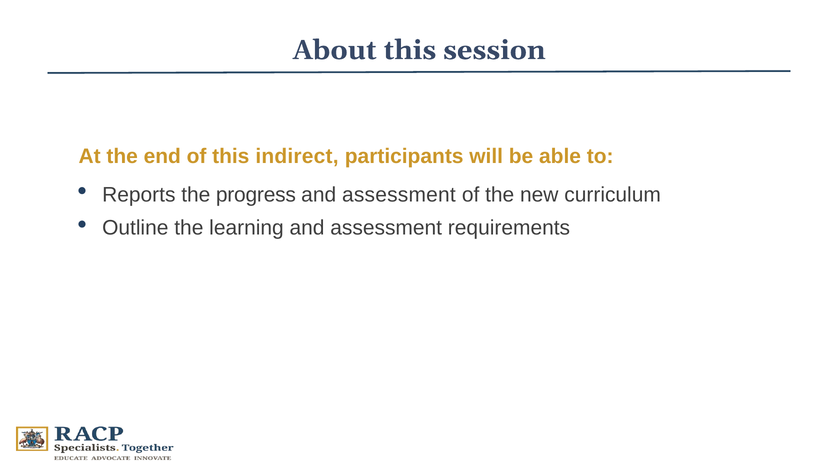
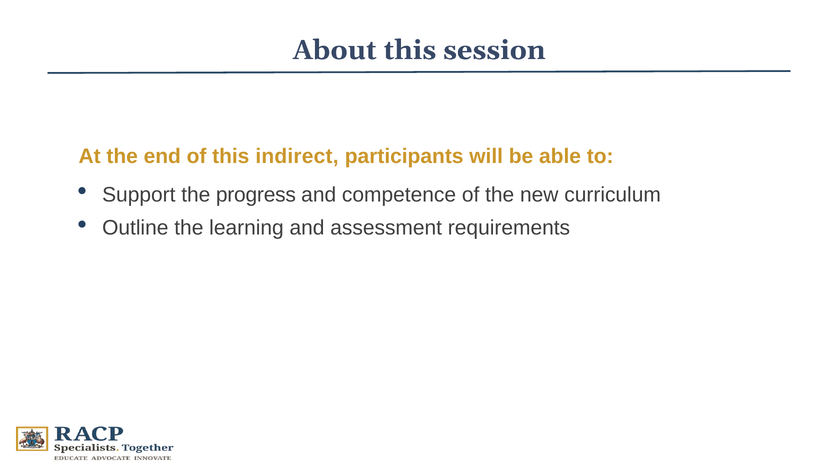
Reports: Reports -> Support (139, 195)
assessment: assessment -> competence (399, 195)
